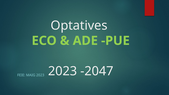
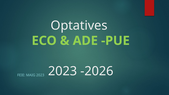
-2047: -2047 -> -2026 (97, 71)
